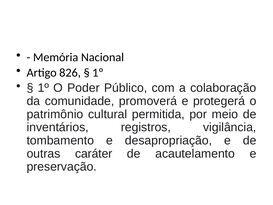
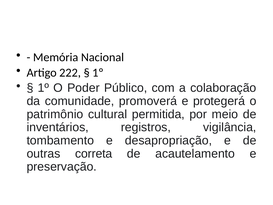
826: 826 -> 222 (70, 73)
caráter: caráter -> correta (94, 153)
